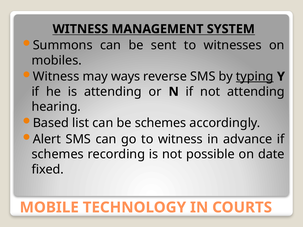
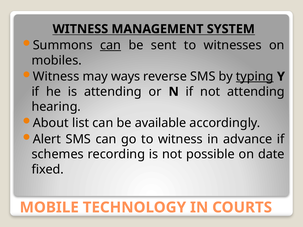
can underline: none -> present (111, 45)
Based: Based -> About (51, 123)
be schemes: schemes -> available (161, 123)
